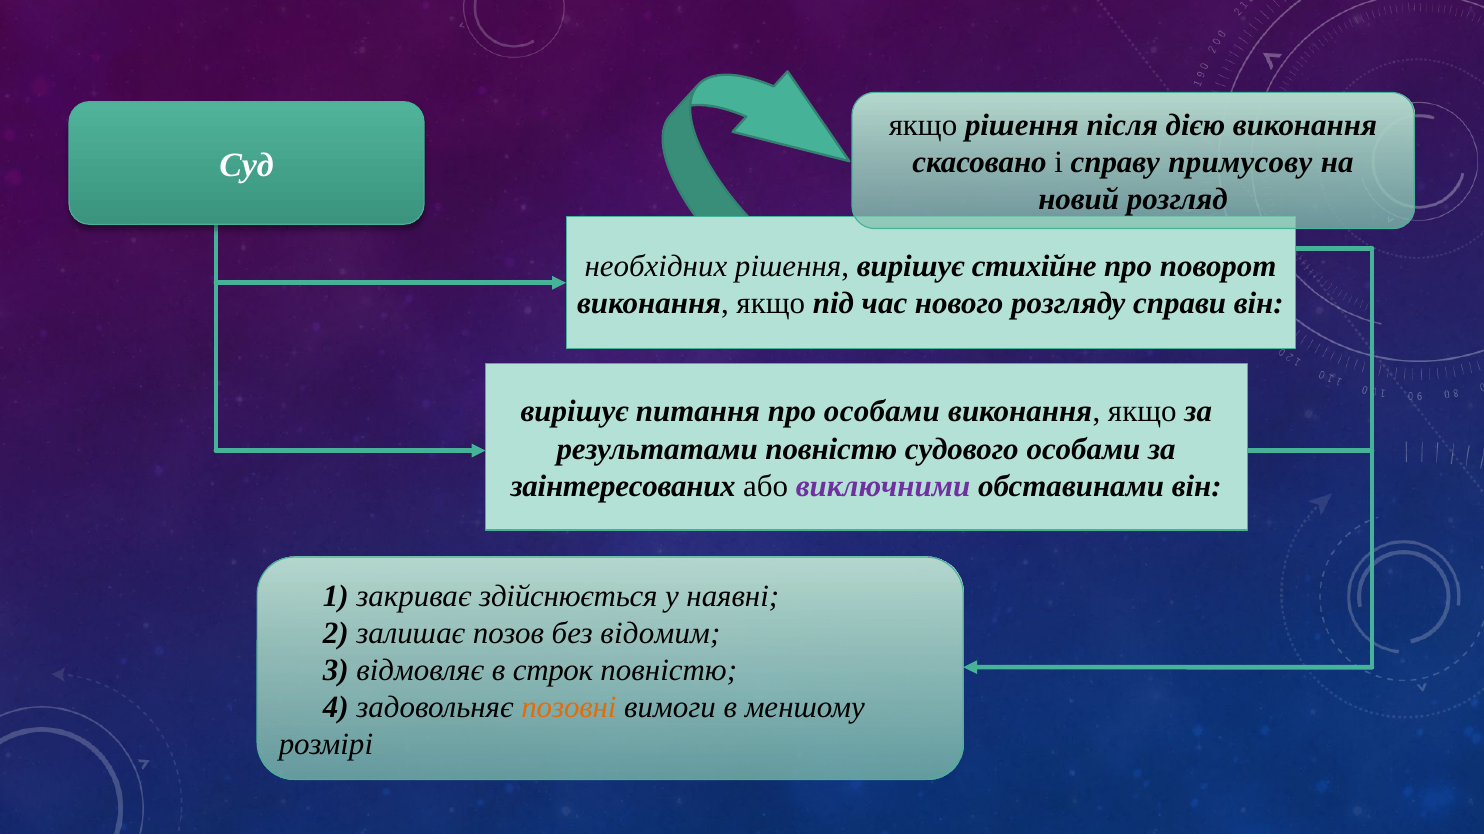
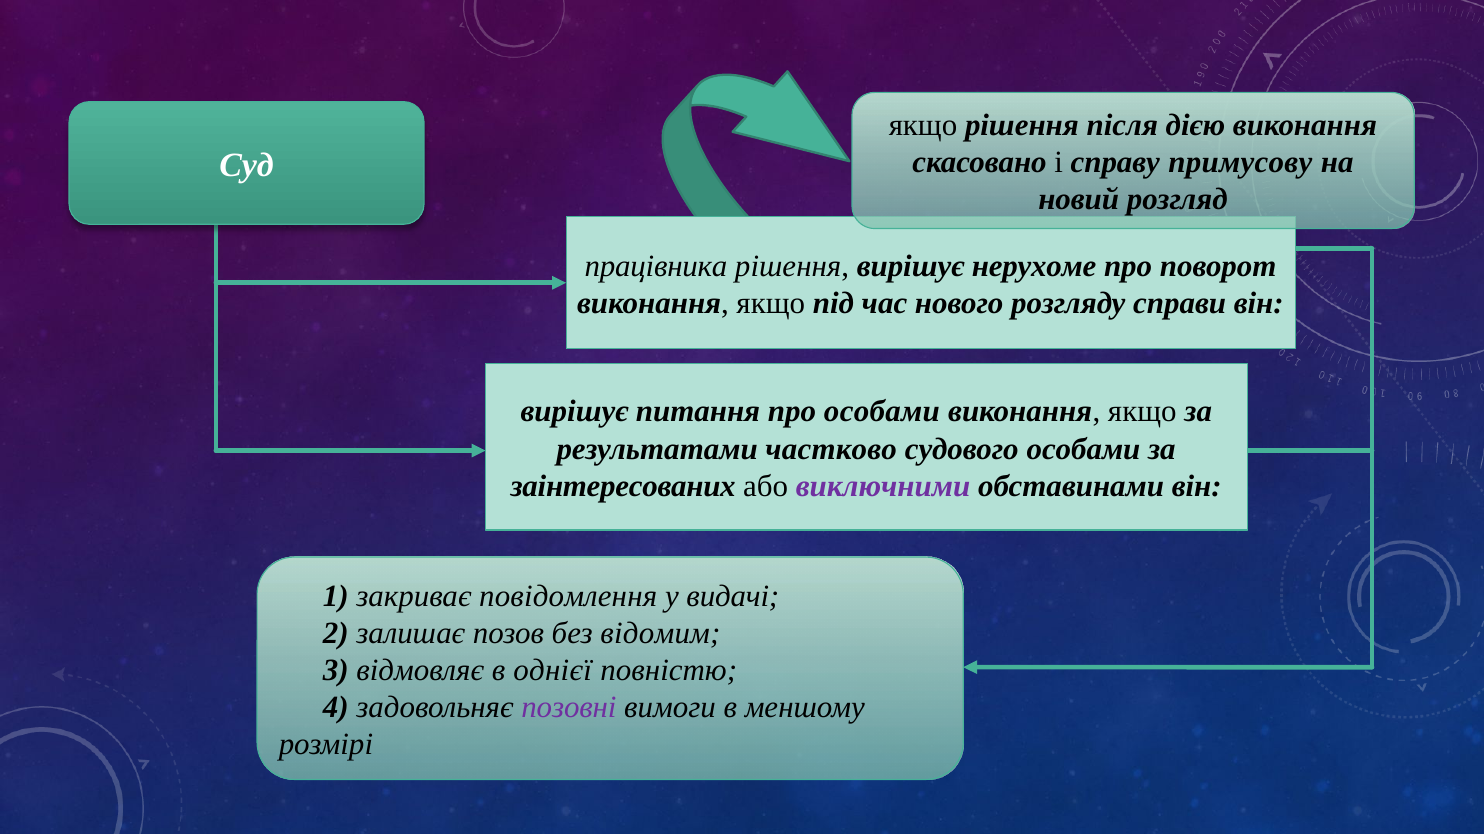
необхідних: необхідних -> працівника (656, 267)
стихійне: стихійне -> нерухоме (1034, 267)
результатами повністю: повністю -> частково (831, 449)
здійснюється: здійснюється -> повідомлення (568, 597)
наявні: наявні -> видачі (733, 597)
строк: строк -> однієї (553, 671)
позовні colour: orange -> purple (569, 708)
